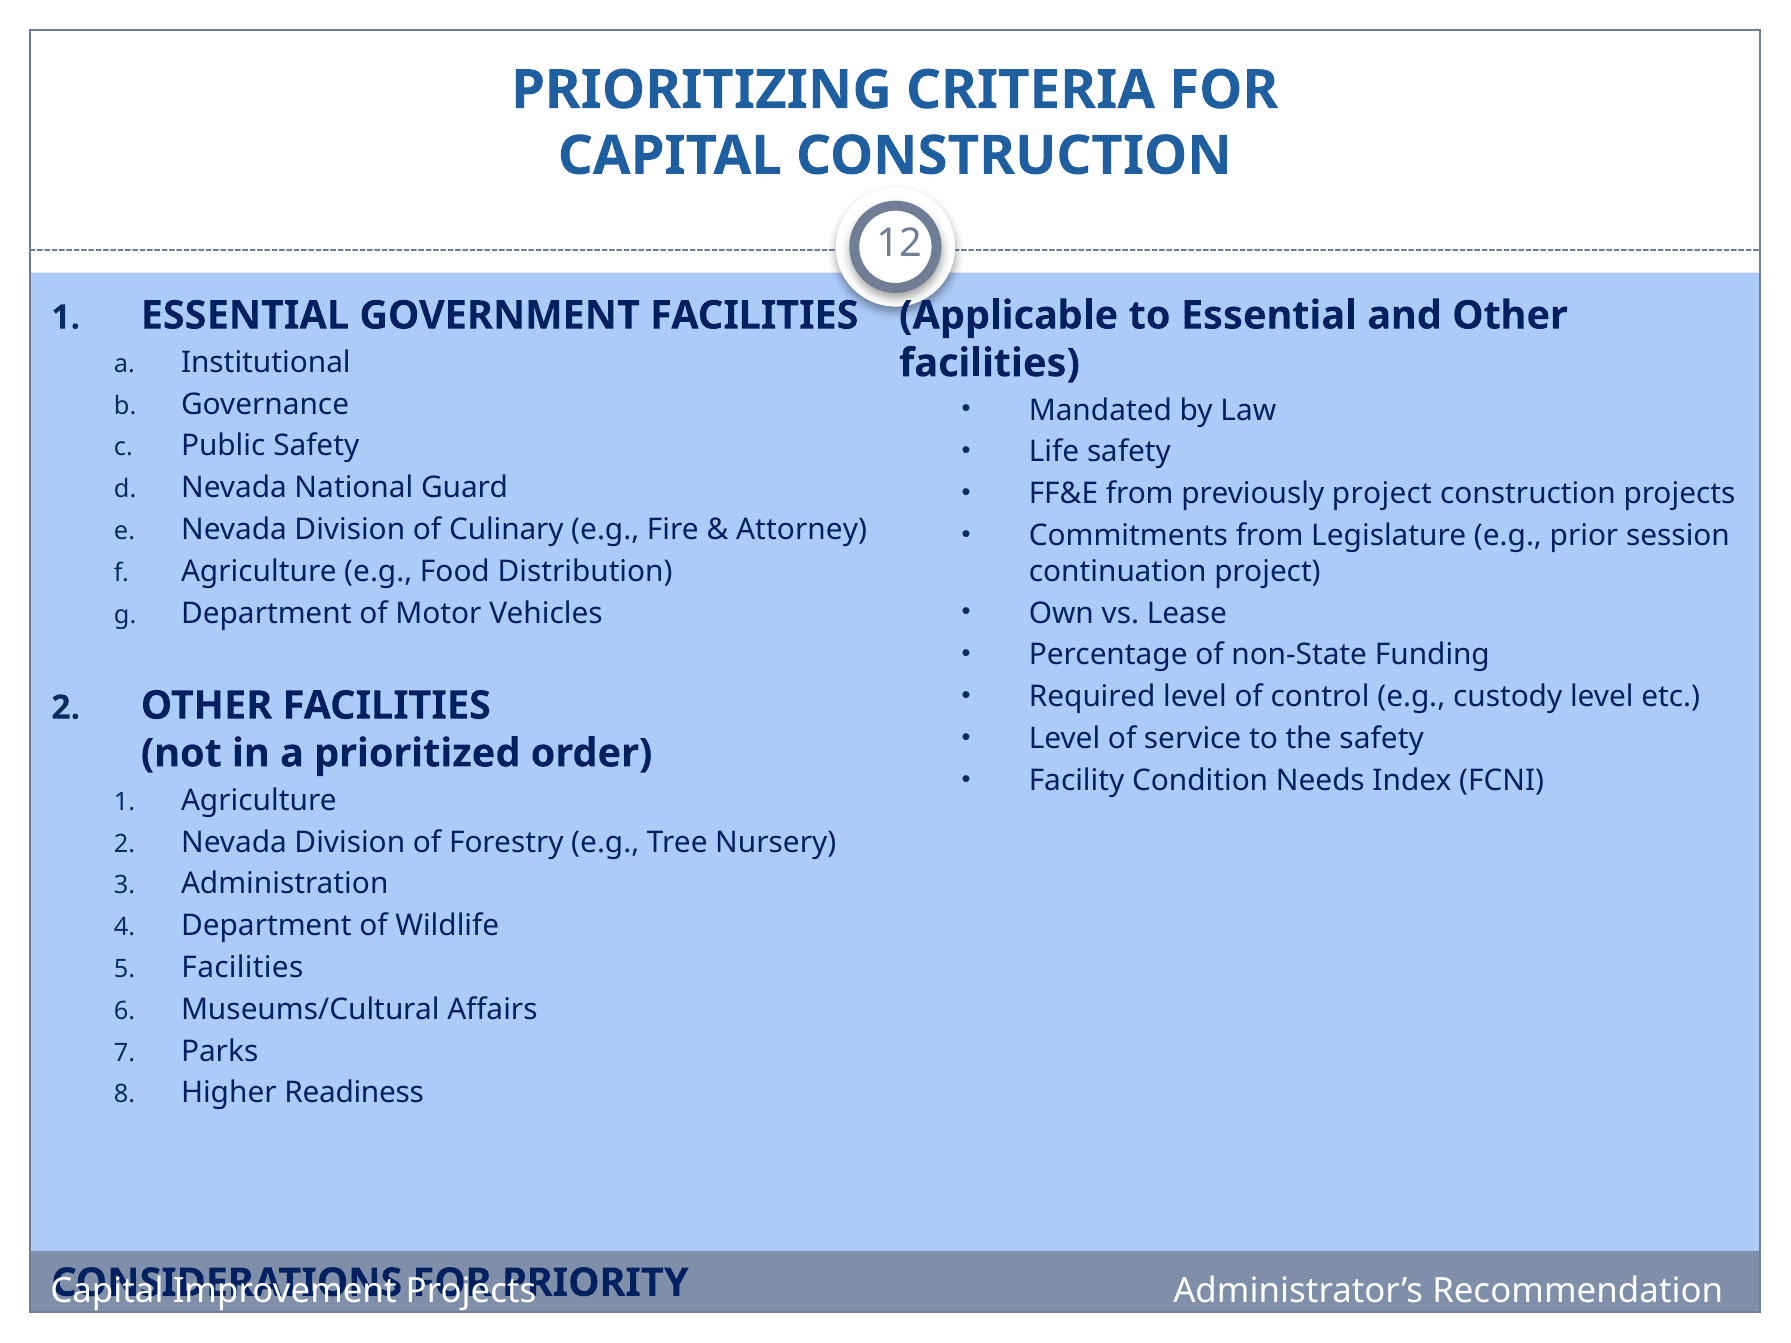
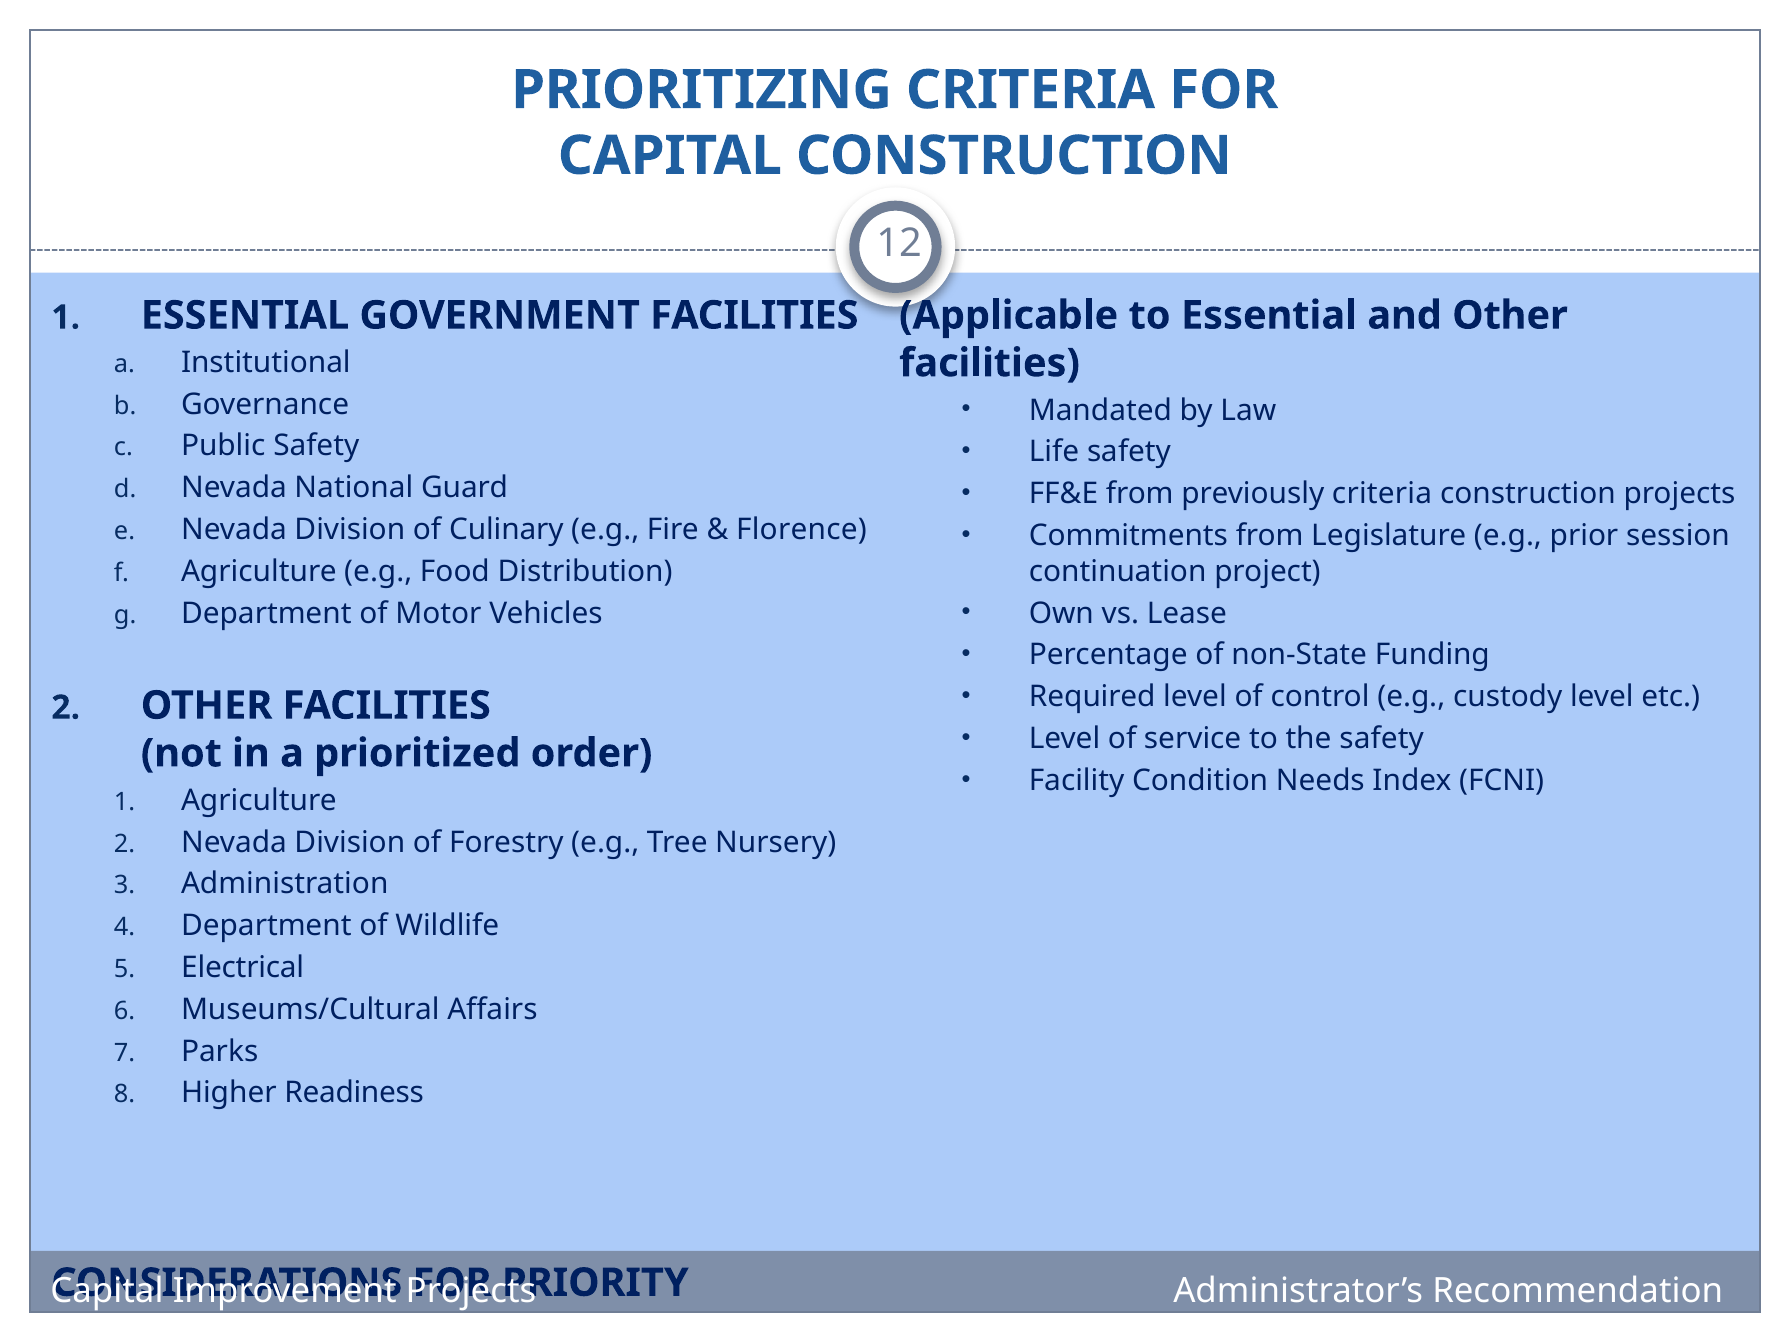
previously project: project -> criteria (1382, 494)
Attorney: Attorney -> Florence (801, 530)
Facilities: Facilities -> Electrical (243, 968)
